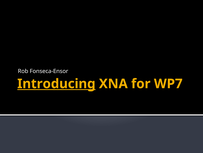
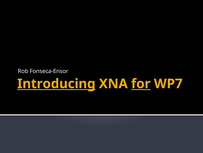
for underline: none -> present (141, 83)
